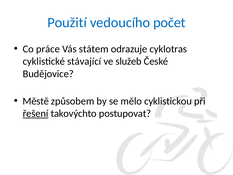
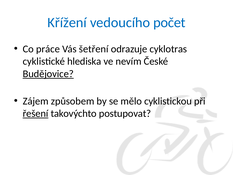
Použití: Použití -> Křížení (67, 23)
státem: státem -> šetření (94, 49)
stávající: stávající -> hlediska (84, 61)
služeb: služeb -> nevím (129, 61)
Budějovice underline: none -> present (48, 74)
Městě: Městě -> Zájem (36, 101)
